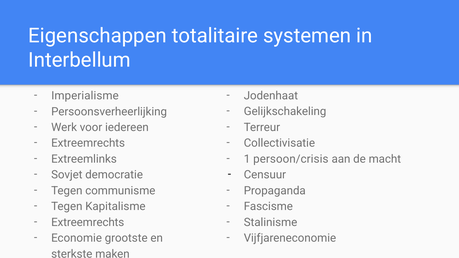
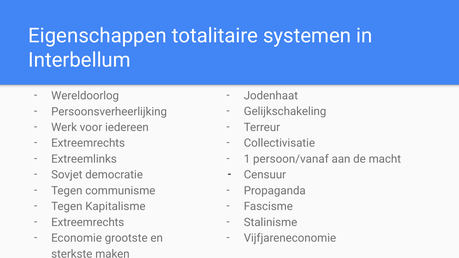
Imperialisme: Imperialisme -> Wereldoorlog (85, 96)
persoon/crisis: persoon/crisis -> persoon/vanaf (291, 159)
